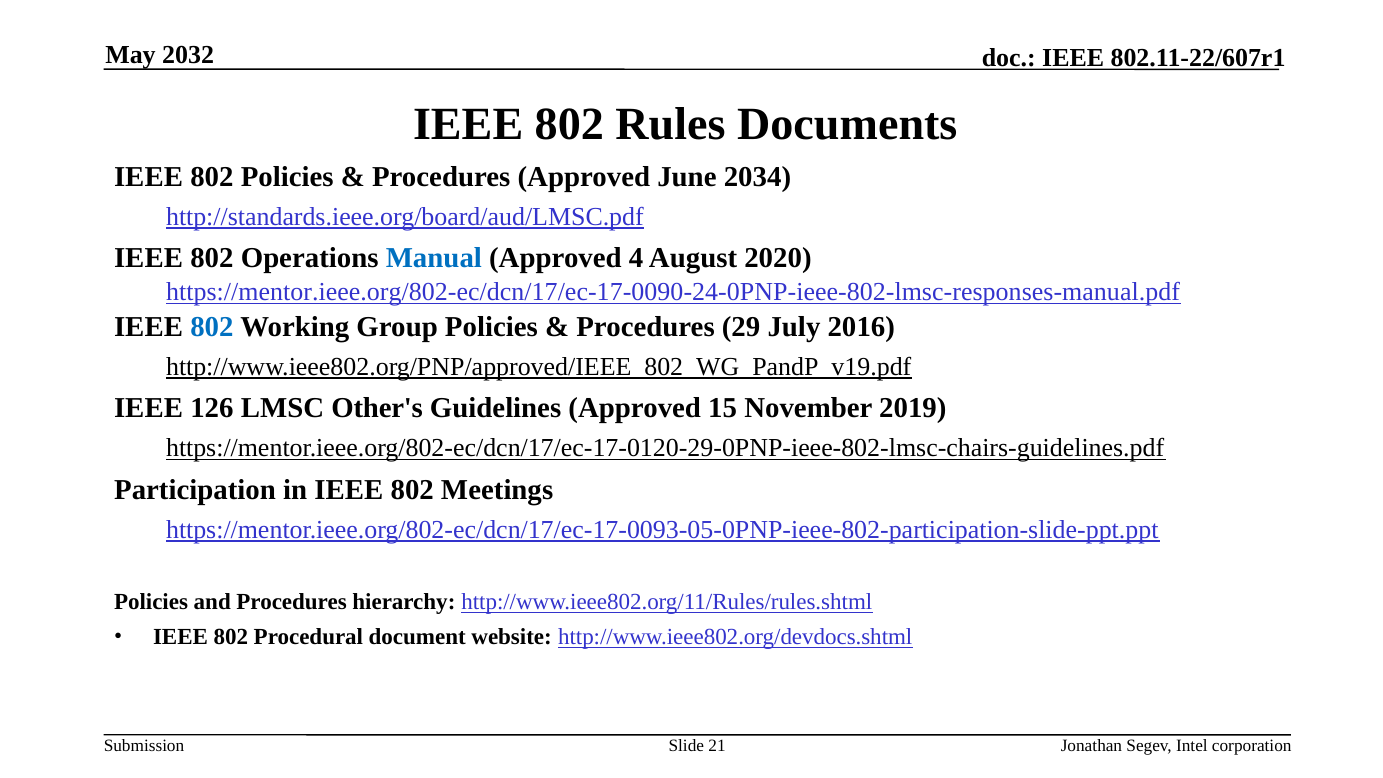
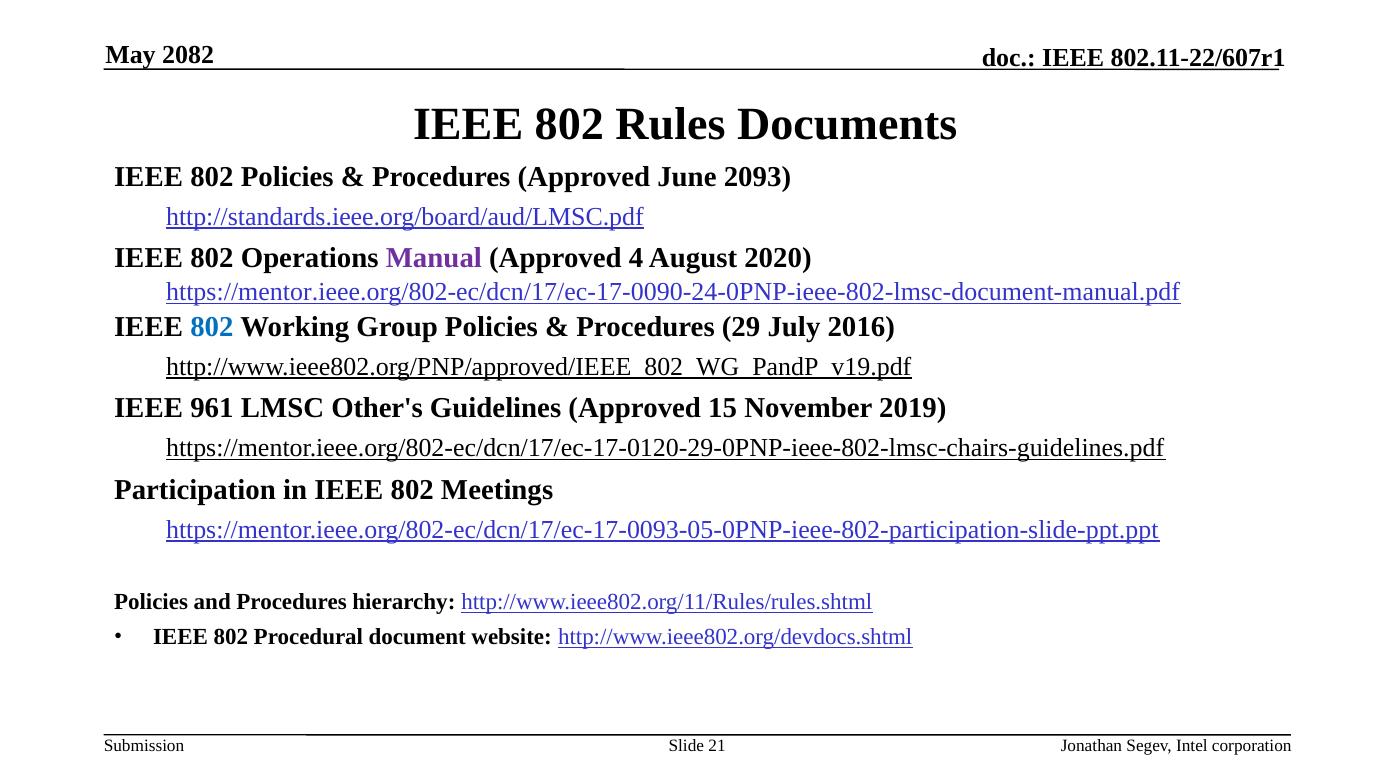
2032: 2032 -> 2082 (188, 55)
2034: 2034 -> 2093 (757, 177)
Manual colour: blue -> purple (434, 258)
https://mentor.ieee.org/802-ec/dcn/17/ec-17-0090-24-0PNP-ieee-802-lmsc-responses-manual.pdf: https://mentor.ieee.org/802-ec/dcn/17/ec-17-0090-24-0PNP-ieee-802-lmsc-responses-manual.pdf -> https://mentor.ieee.org/802-ec/dcn/17/ec-17-0090-24-0PNP-ieee-802-lmsc-document-manual.pdf (673, 292)
126: 126 -> 961 (212, 408)
